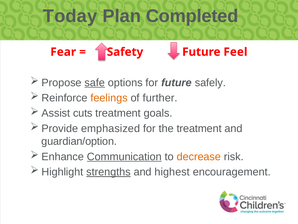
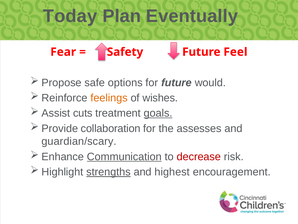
Completed: Completed -> Eventually (192, 16)
safe underline: present -> none (95, 83)
safely: safely -> would (210, 83)
further: further -> wishes (160, 98)
goals underline: none -> present (158, 113)
emphasized: emphasized -> collaboration (111, 128)
the treatment: treatment -> assesses (199, 128)
guardian/option: guardian/option -> guardian/scary (79, 141)
decrease colour: orange -> red (199, 156)
